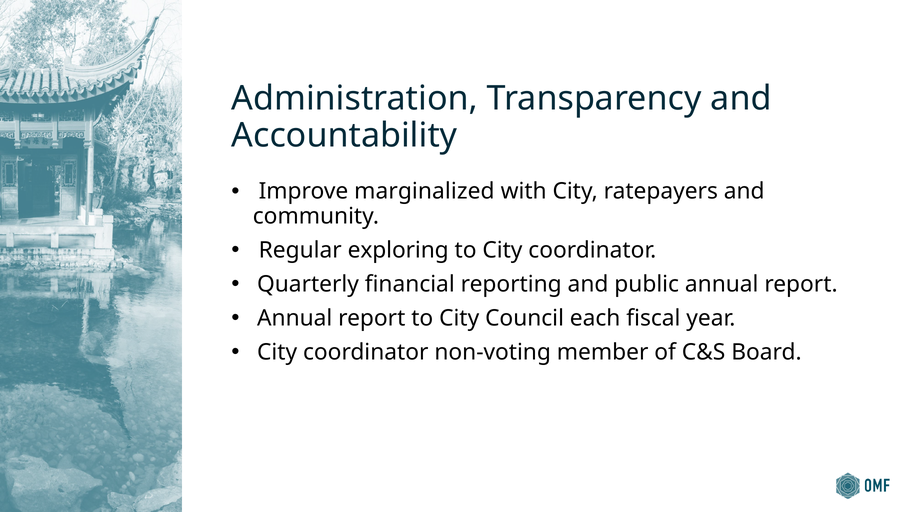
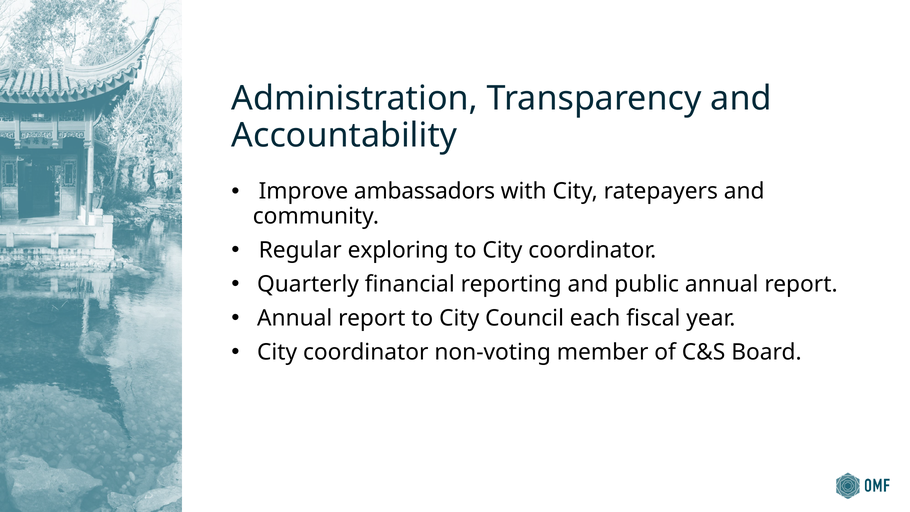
marginalized: marginalized -> ambassadors (425, 191)
